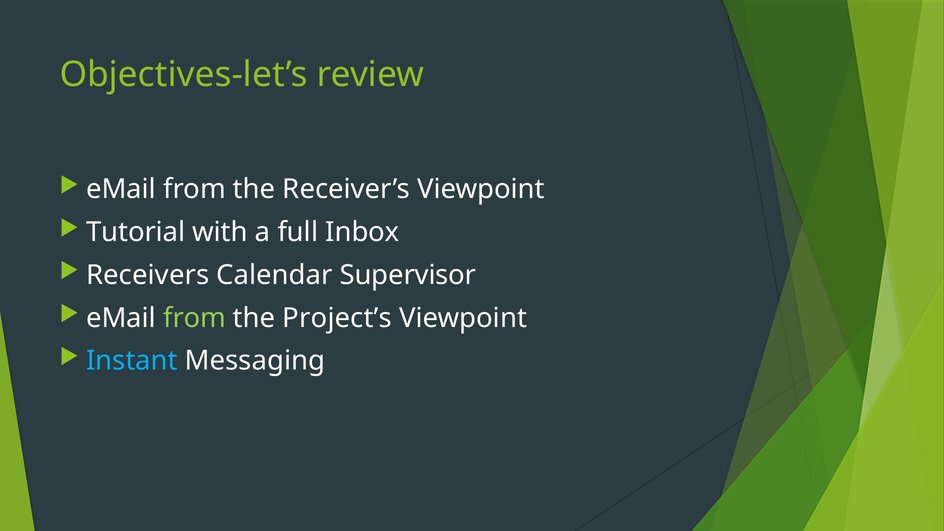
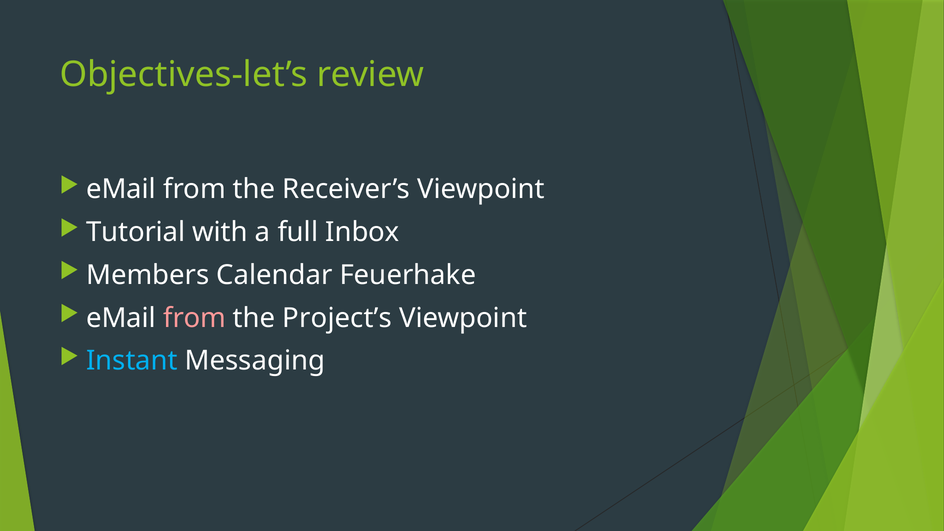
Receivers: Receivers -> Members (148, 275)
Supervisor: Supervisor -> Feuerhake (408, 275)
from colour: light green -> pink (195, 318)
